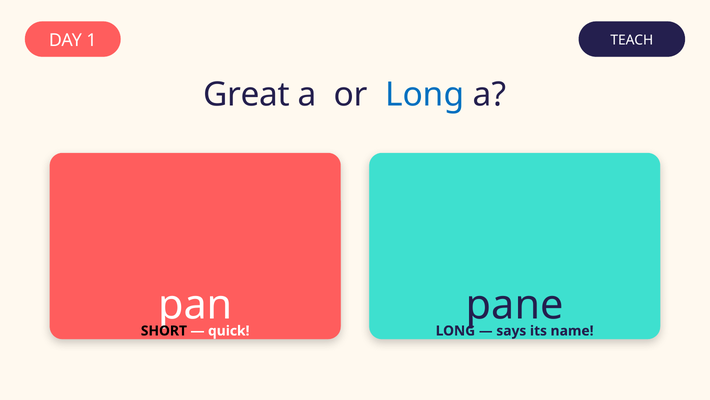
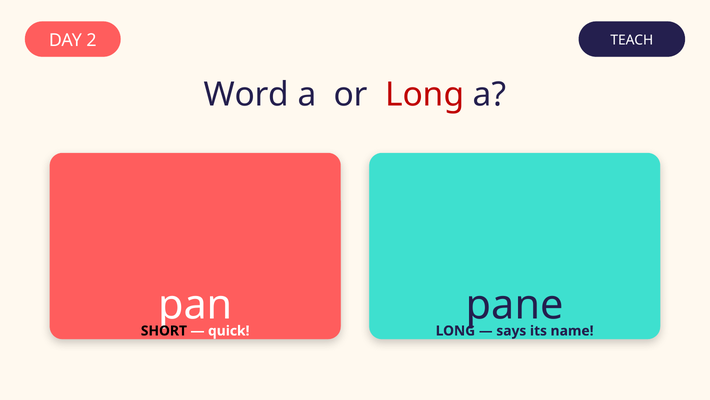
1: 1 -> 2 (91, 40)
Great: Great -> Word (246, 95)
Long colour: blue -> red (425, 95)
